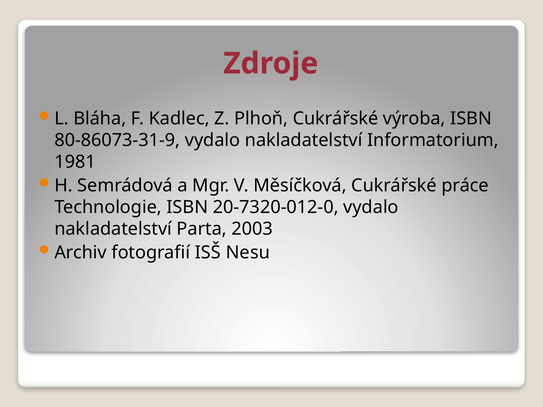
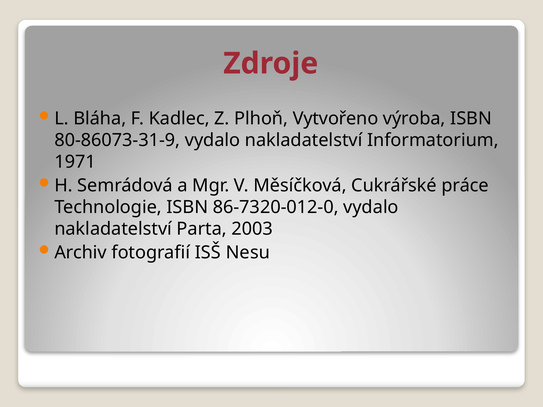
Plhoň Cukrářské: Cukrářské -> Vytvořeno (335, 119)
1981: 1981 -> 1971 (75, 162)
20-7320-012-0: 20-7320-012-0 -> 86-7320-012-0 (276, 207)
